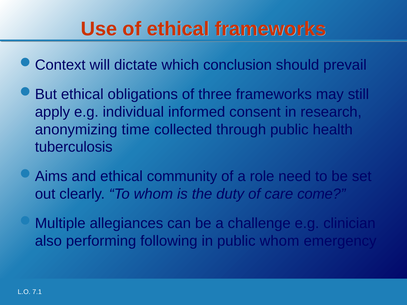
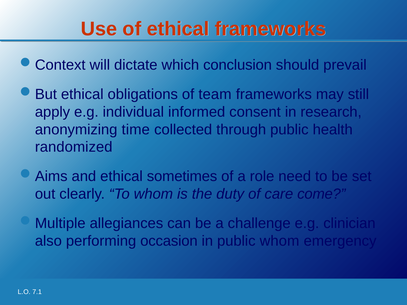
three: three -> team (215, 94)
tuberculosis: tuberculosis -> randomized (74, 147)
community: community -> sometimes (182, 177)
following: following -> occasion (169, 241)
